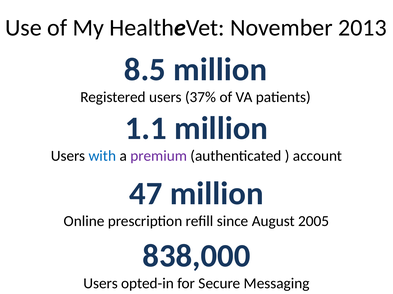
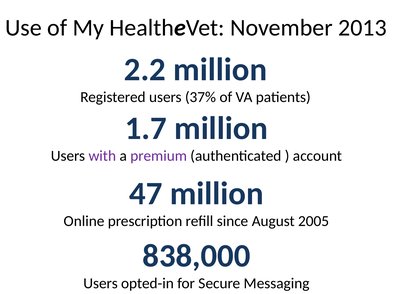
8.5: 8.5 -> 2.2 (145, 70)
1.1: 1.1 -> 1.7 (146, 129)
with colour: blue -> purple (102, 156)
